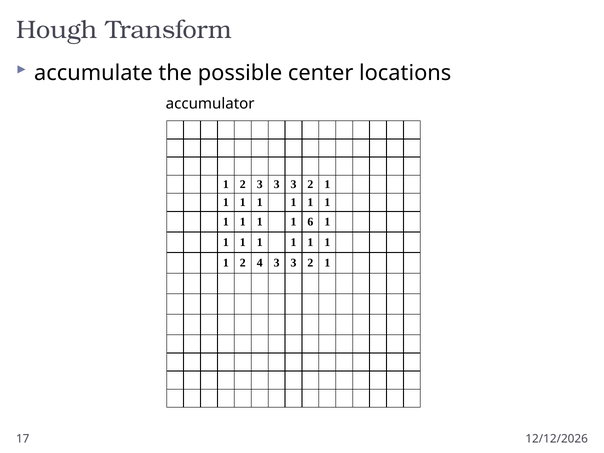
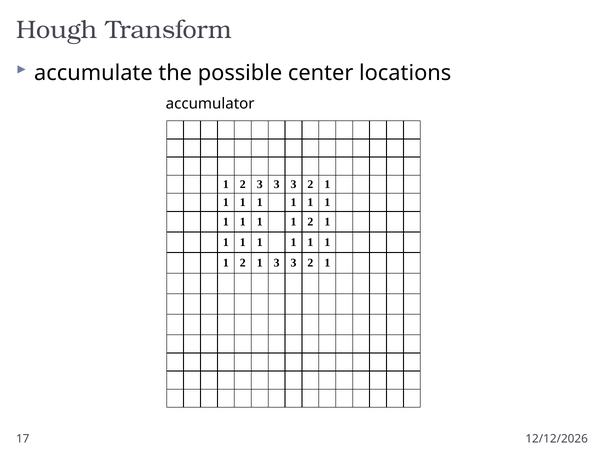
6: 6 -> 2 (310, 222)
4: 4 -> 1 (260, 263)
